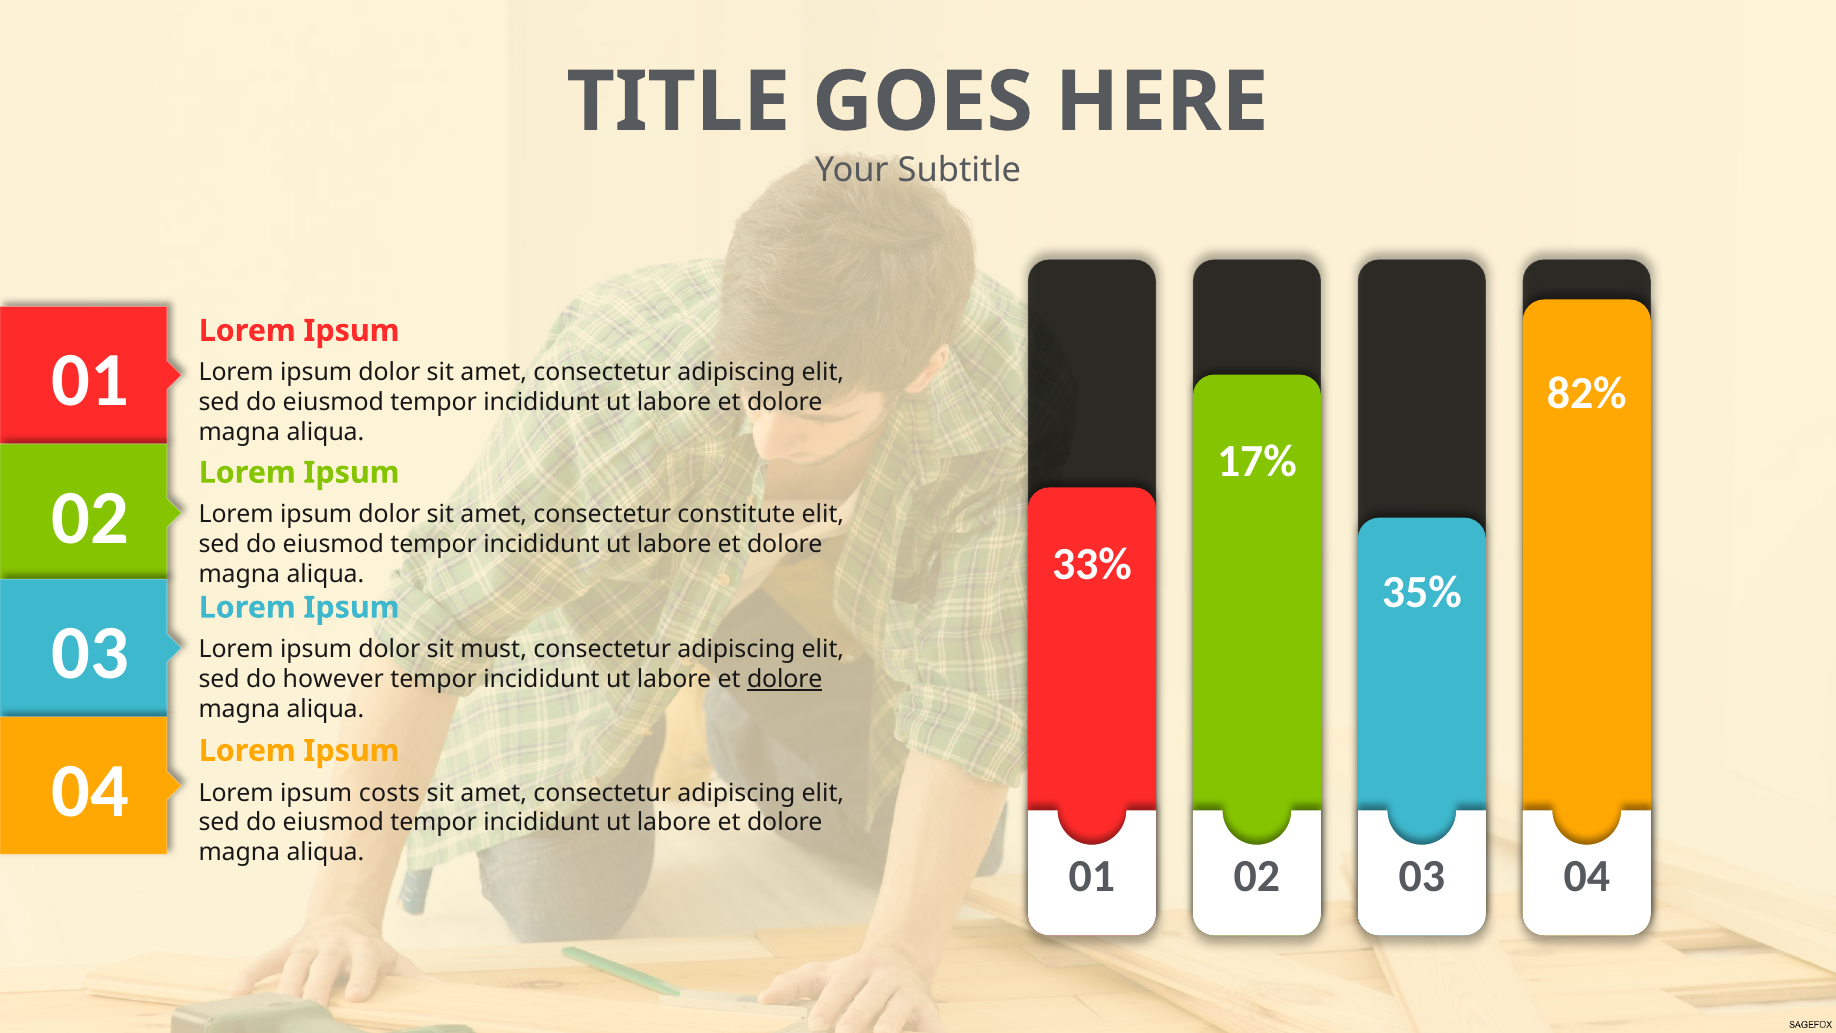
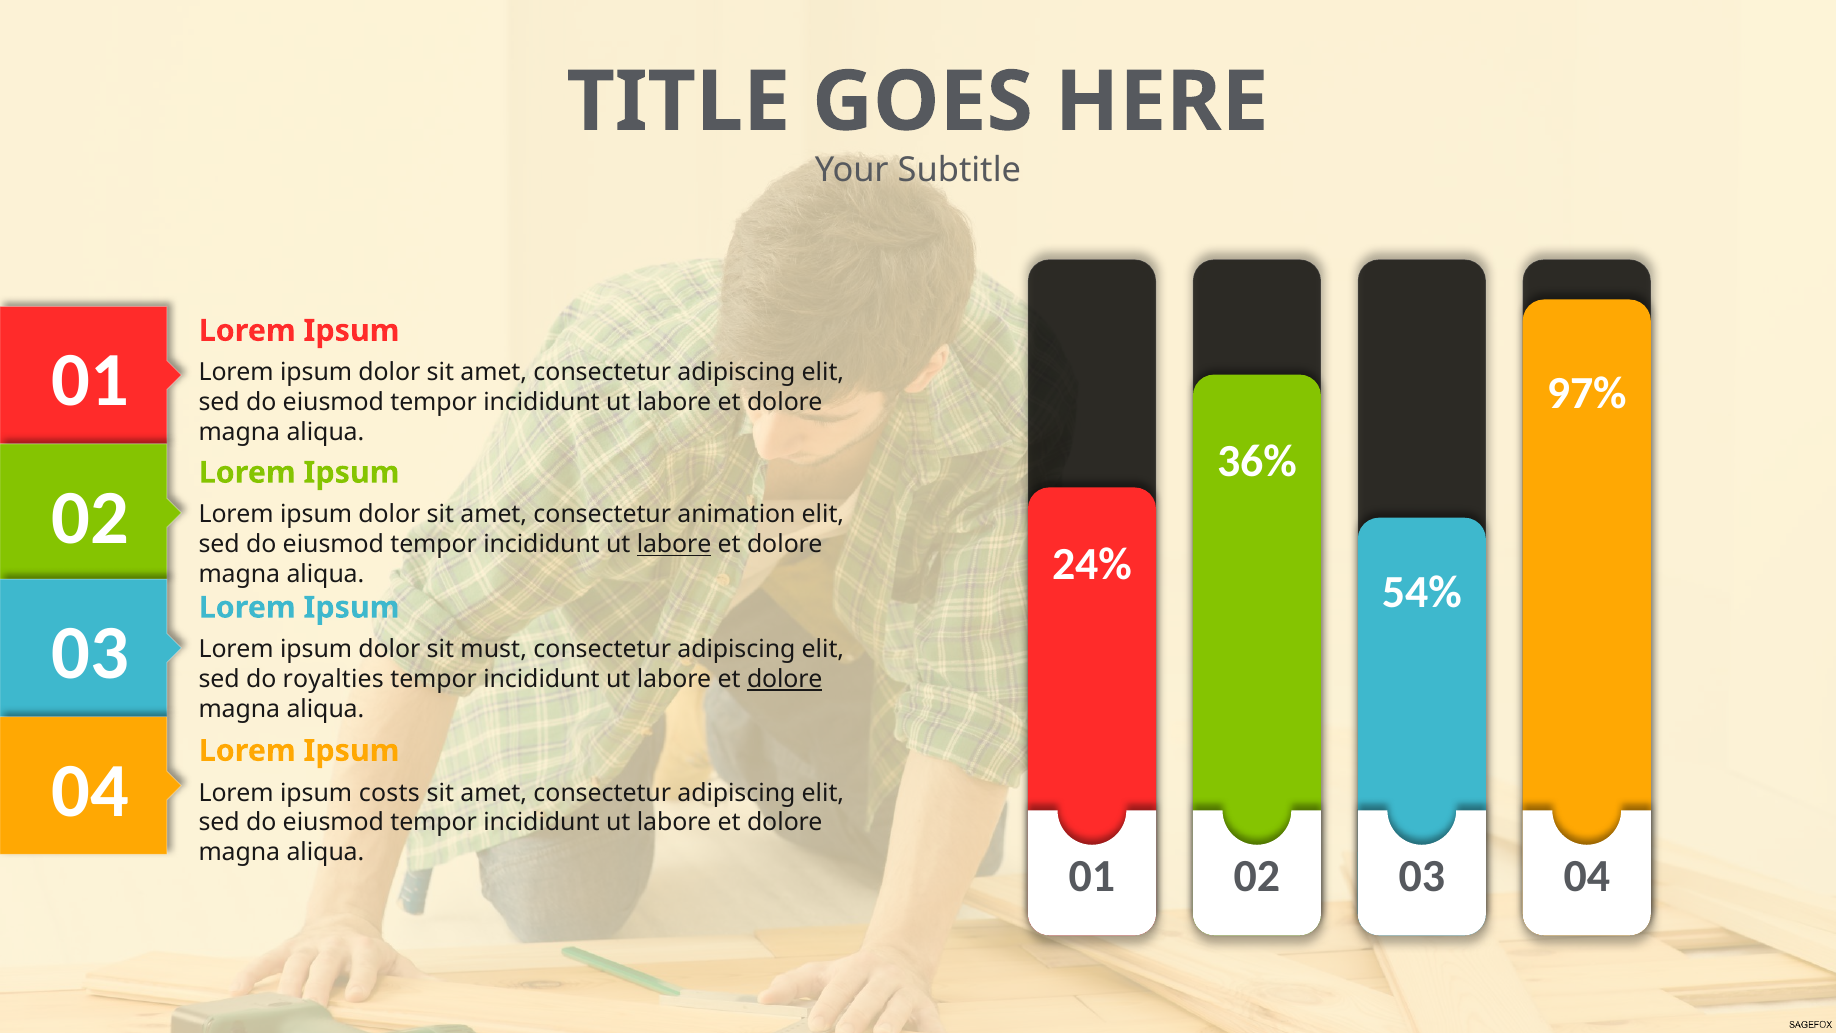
82%: 82% -> 97% (1587, 393)
17%: 17% -> 36% (1257, 461)
constitute: constitute -> animation (736, 515)
labore underline: none -> present (674, 544)
33%: 33% -> 24% (1092, 564)
35%: 35% -> 54% (1422, 592)
however: however -> royalties (333, 679)
